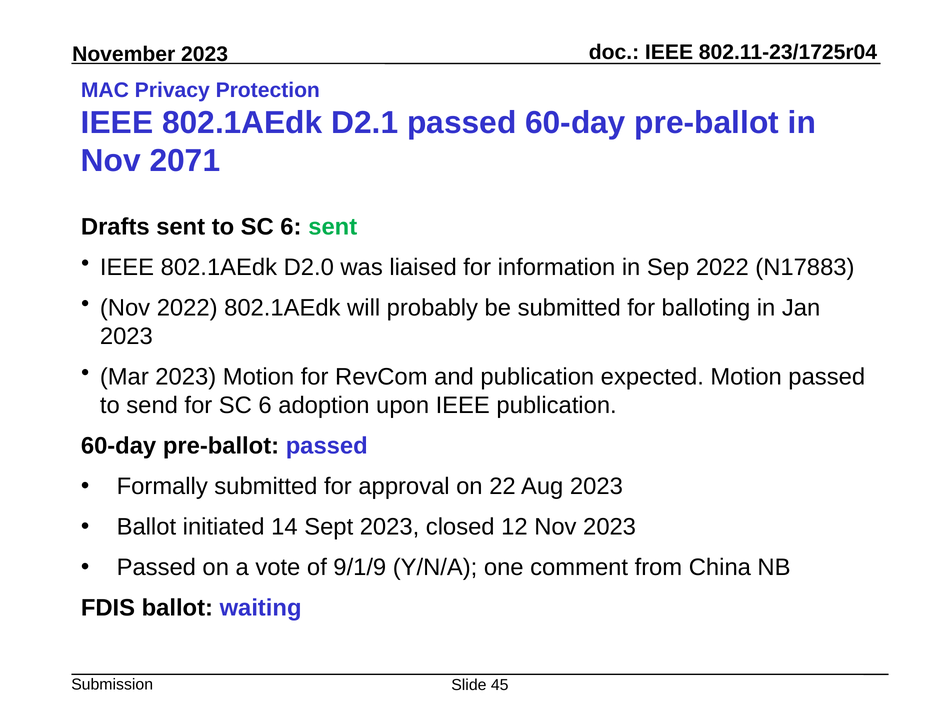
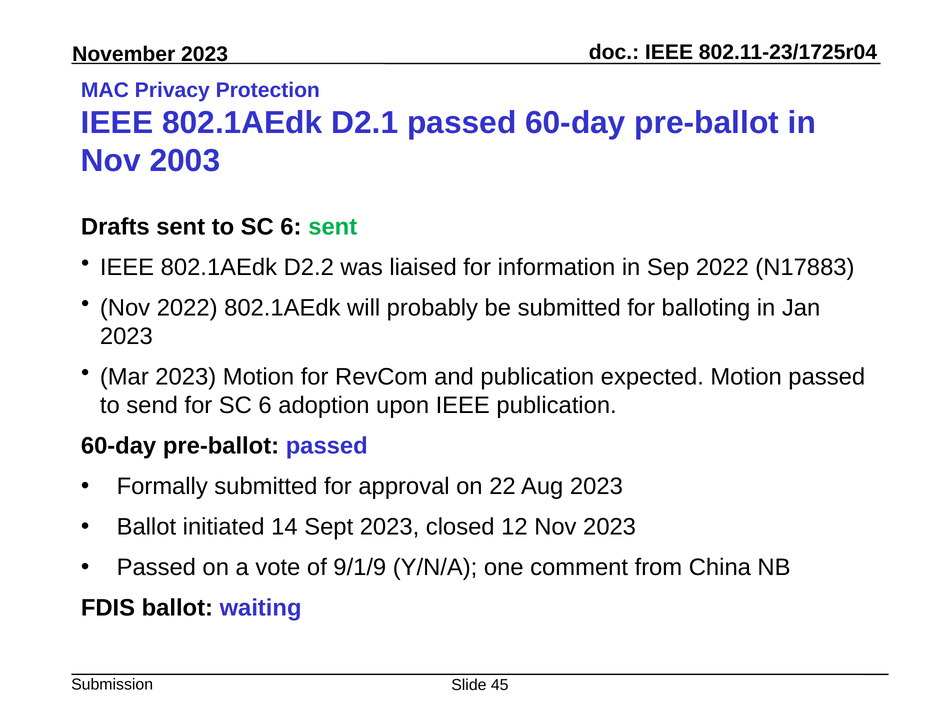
2071: 2071 -> 2003 (185, 161)
D2.0: D2.0 -> D2.2 (309, 267)
